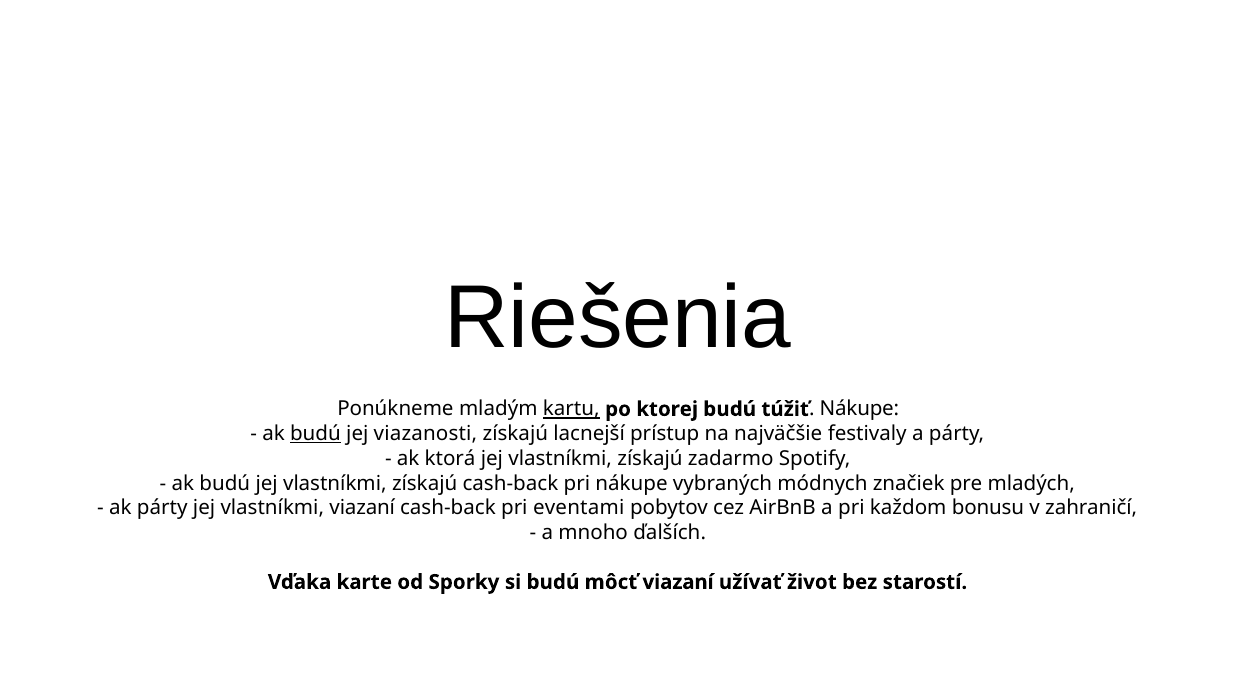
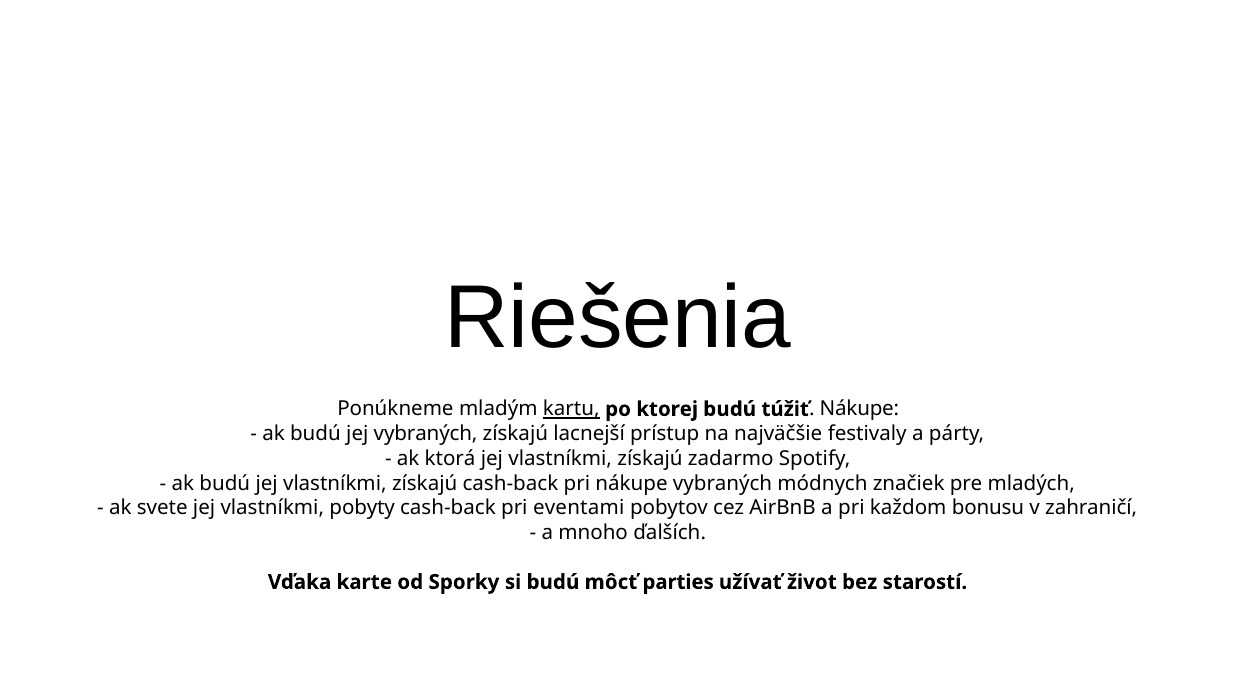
budú underline: present -> none (315, 434)
jej viazanosti: viazanosti -> vybraných (426, 434)
ak párty: párty -> svete (162, 508)
vlastníkmi viazaní: viazaní -> pobyty (362, 508)
môcť viazaní: viazaní -> parties (678, 582)
